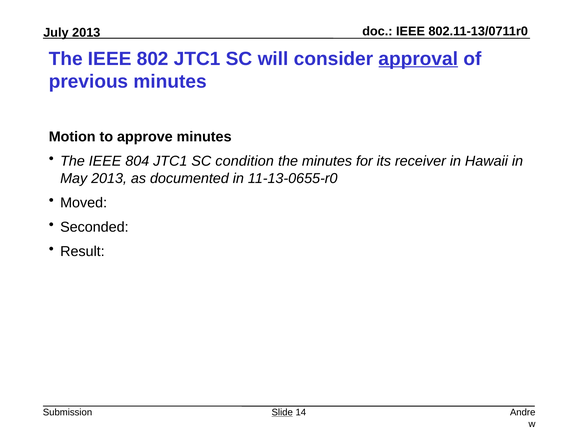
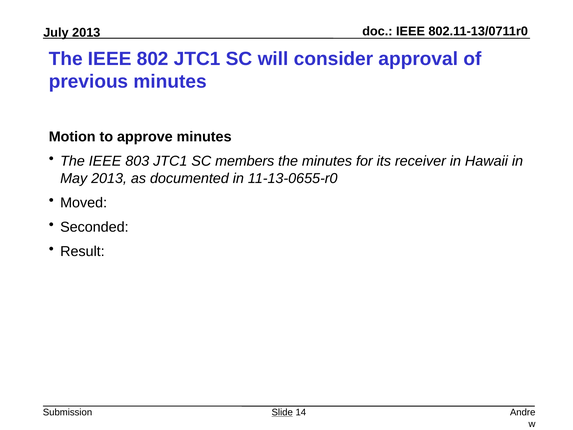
approval underline: present -> none (418, 59)
804: 804 -> 803 (137, 161)
condition: condition -> members (245, 161)
